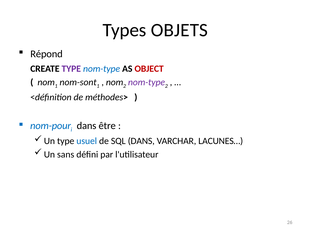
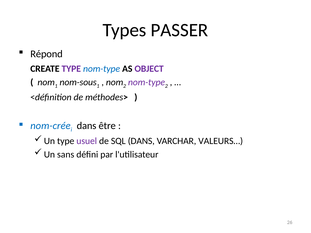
OBJETS: OBJETS -> PASSER (180, 30)
OBJECT colour: red -> purple (149, 69)
nom-sont: nom-sont -> nom-sous (78, 82)
nom-pour: nom-pour -> nom-crée (50, 126)
usuel colour: blue -> purple (87, 141)
LACUNES…: LACUNES… -> VALEURS… (221, 141)
